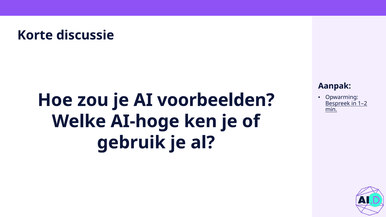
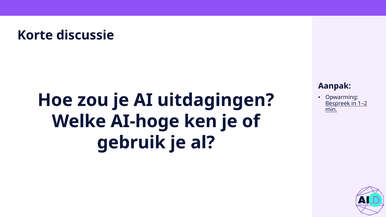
voorbeelden: voorbeelden -> uitdagingen (216, 100)
